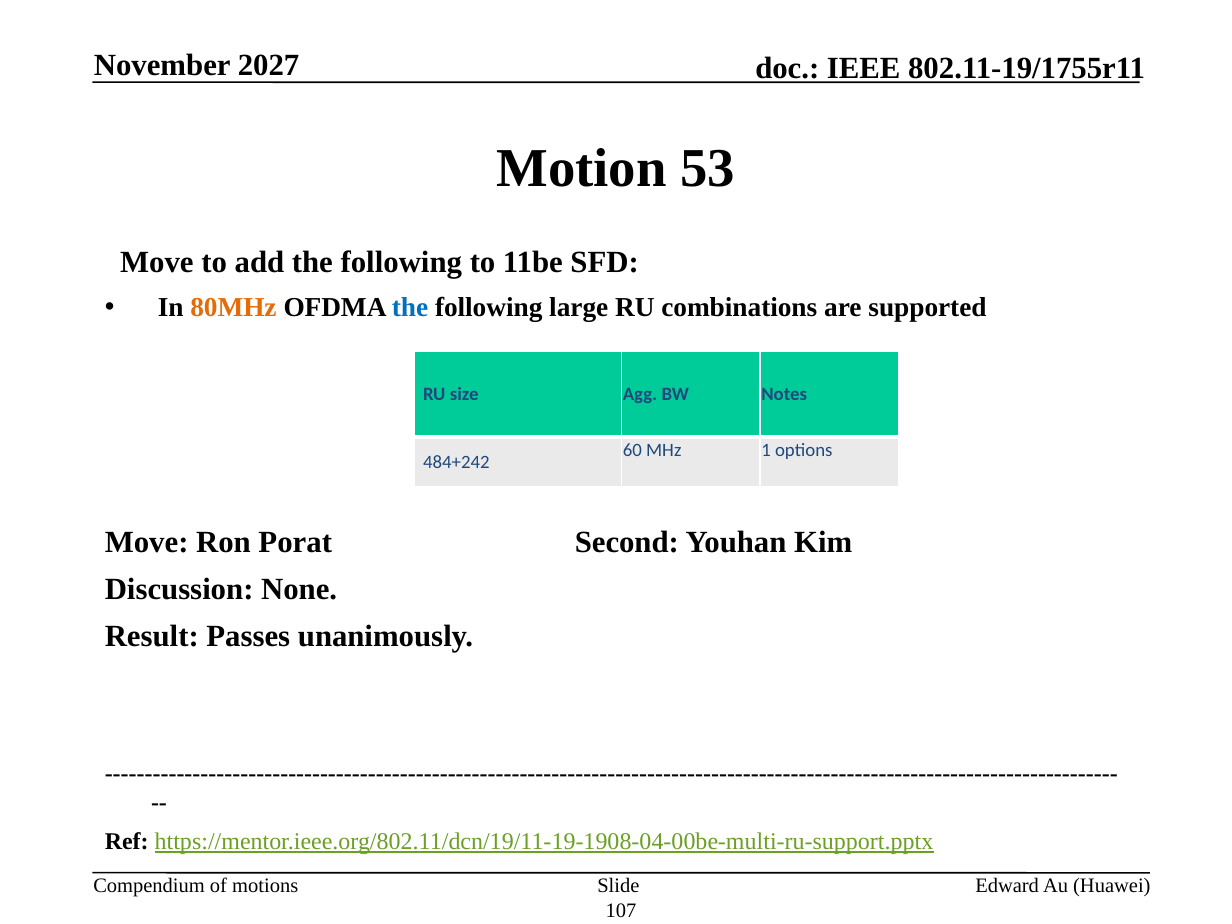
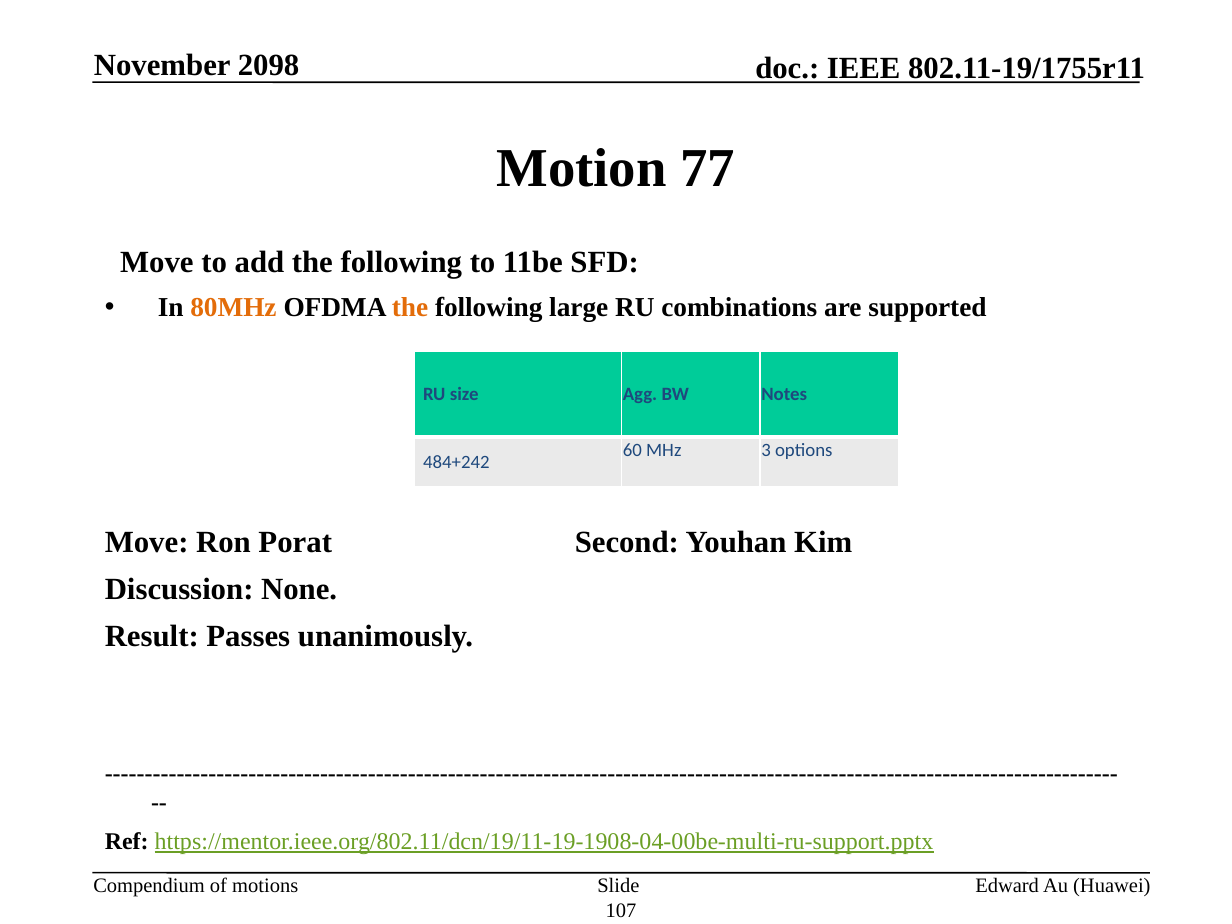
2027: 2027 -> 2098 (269, 65)
53: 53 -> 77 (708, 168)
the colour: blue -> orange (410, 308)
1: 1 -> 3 (766, 450)
